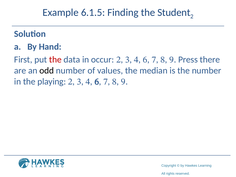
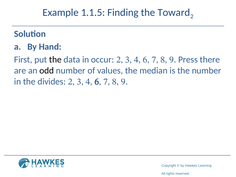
6.1.5: 6.1.5 -> 1.1.5 (93, 12)
Student: Student -> Toward (174, 12)
the colour: red -> black (55, 60)
playing: playing -> divides (52, 82)
